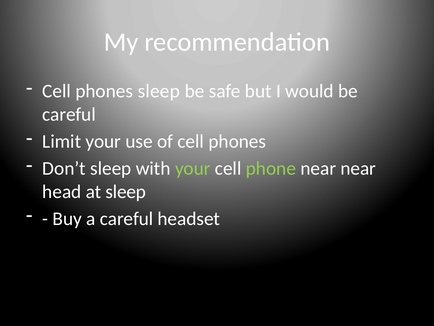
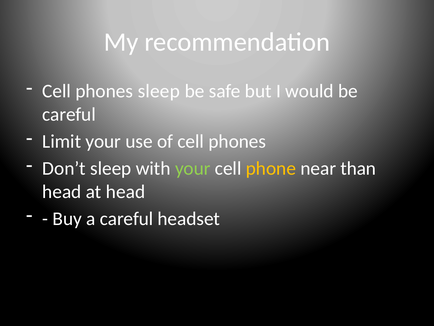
phone colour: light green -> yellow (271, 168)
near near: near -> than (358, 168)
at sleep: sleep -> head (126, 191)
